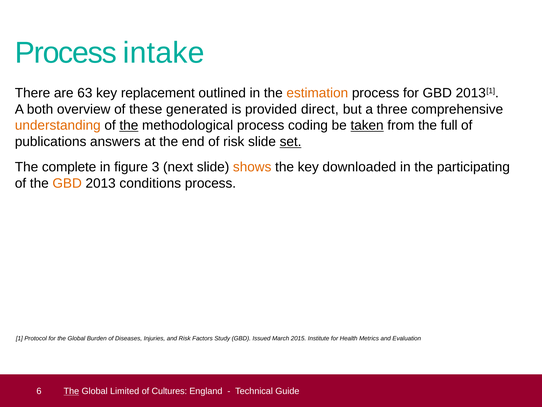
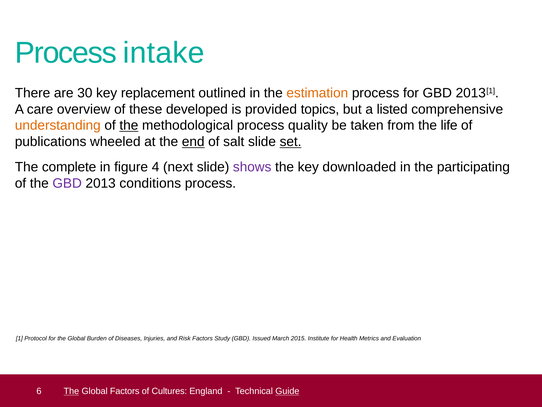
63: 63 -> 30 (85, 93)
both: both -> care (40, 109)
generated: generated -> developed (197, 109)
direct: direct -> topics (320, 109)
three: three -> listed (392, 109)
coding: coding -> quality (308, 125)
taken underline: present -> none (367, 125)
full: full -> life (449, 125)
answers: answers -> wheeled (115, 142)
end underline: none -> present (193, 142)
of risk: risk -> salt (234, 142)
3: 3 -> 4 (156, 167)
shows colour: orange -> purple (252, 167)
GBD colour: orange -> purple (67, 183)
Global Limited: Limited -> Factors (125, 391)
Guide underline: none -> present (287, 391)
